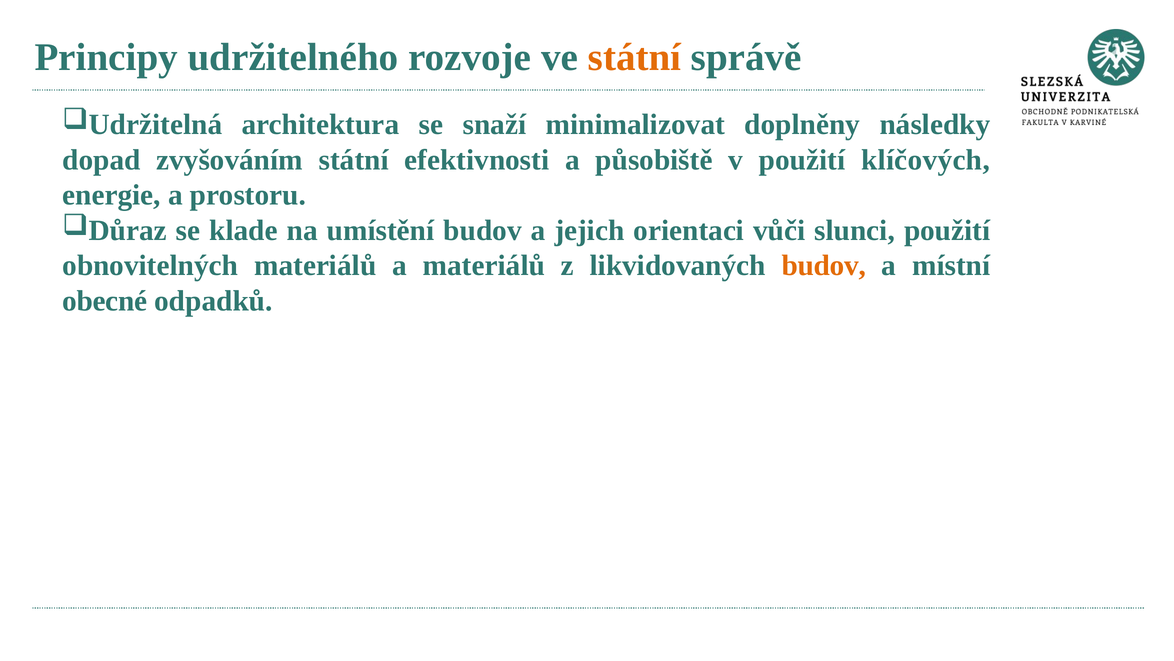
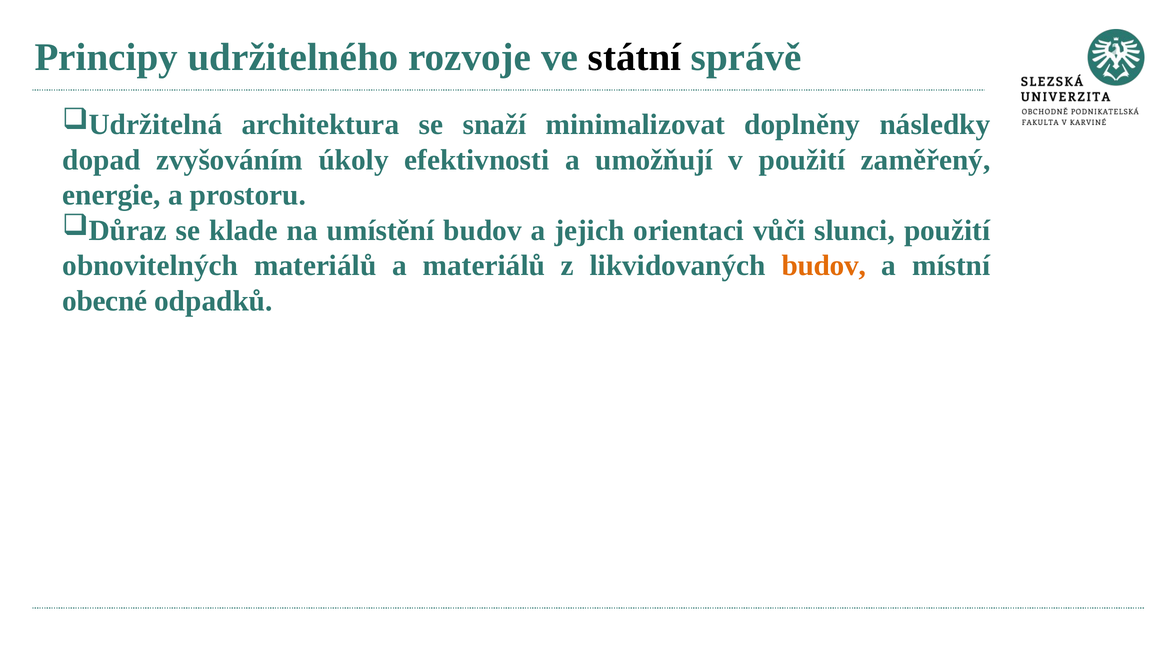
státní colour: orange -> black (635, 57)
zvyšováním státní: státní -> úkoly (354, 160)
působiště: působiště -> umožňují (654, 160)
klíčových: klíčových -> zaměřený (926, 160)
